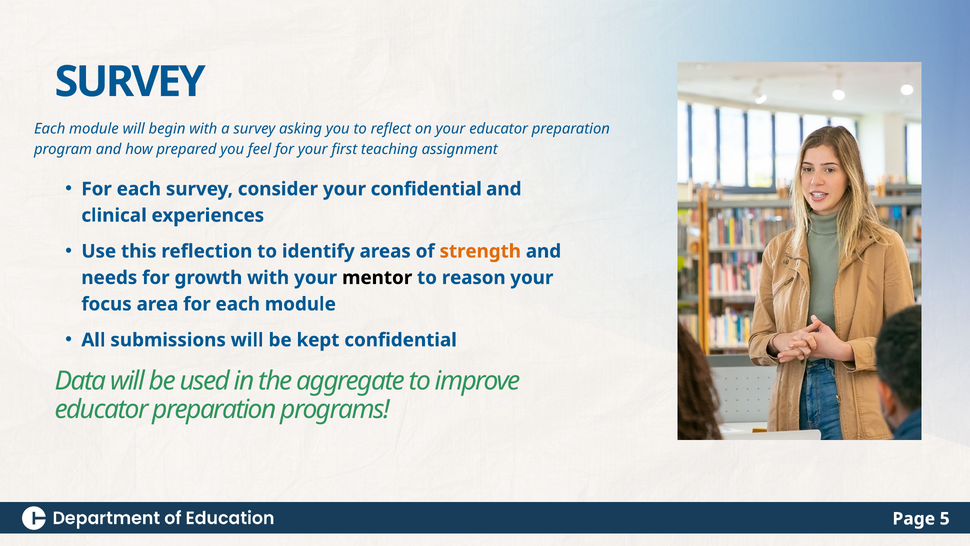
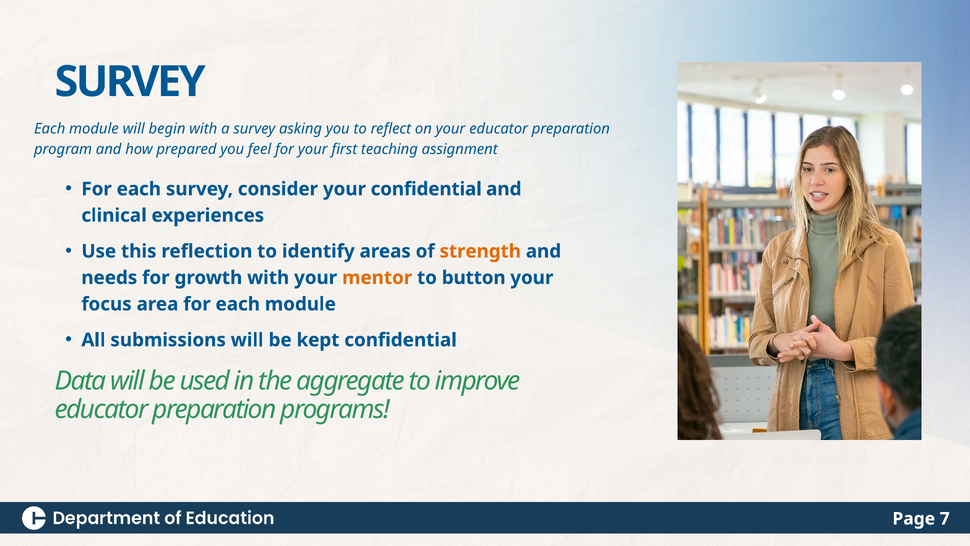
mentor colour: black -> orange (377, 278)
reason: reason -> button (474, 278)
5: 5 -> 7 (945, 518)
